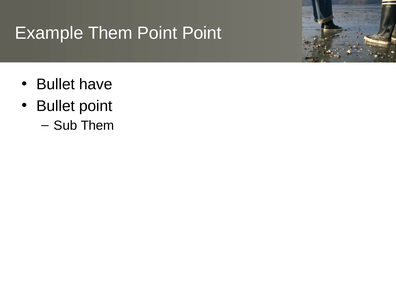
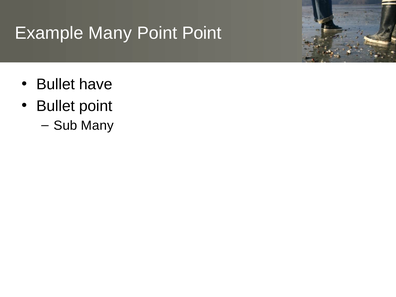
Example Them: Them -> Many (110, 33)
Sub Them: Them -> Many (97, 126)
